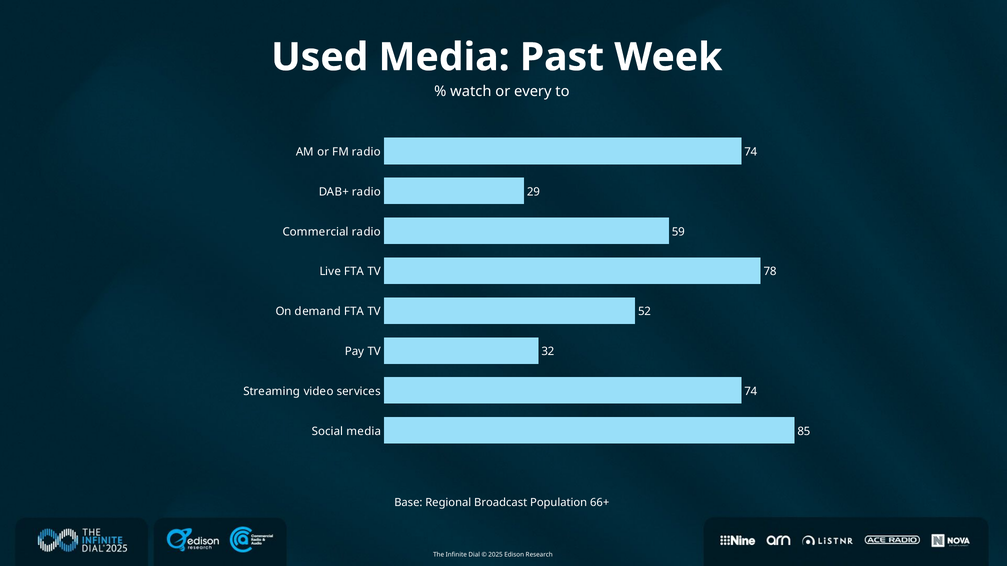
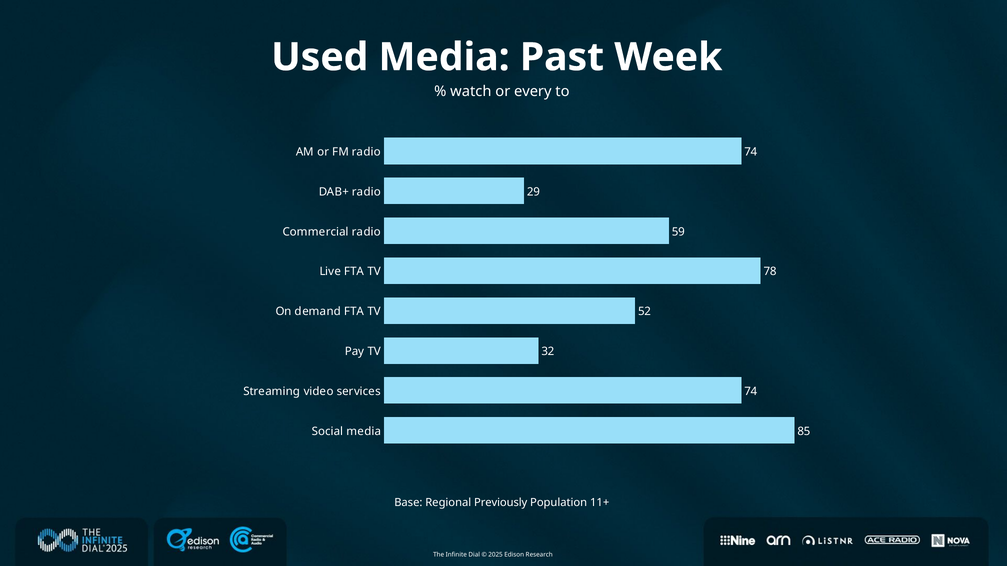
Broadcast: Broadcast -> Previously (501, 503)
66+: 66+ -> 11+ (600, 503)
